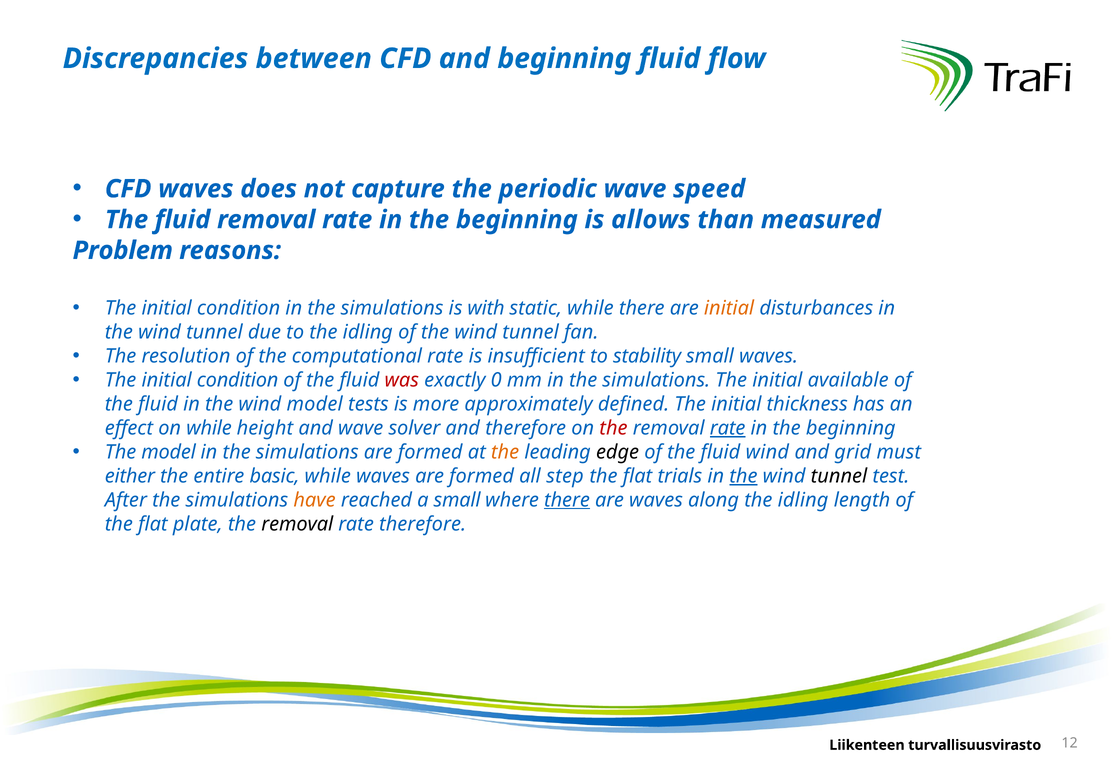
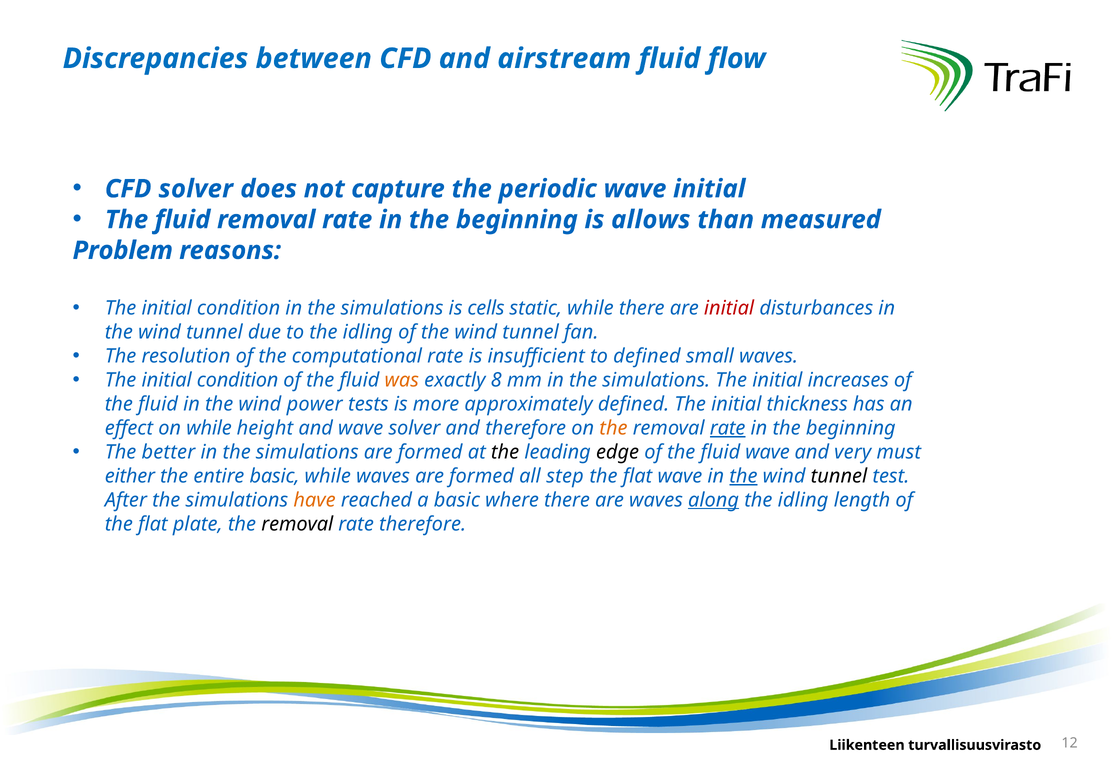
and beginning: beginning -> airstream (564, 59)
CFD waves: waves -> solver (196, 189)
wave speed: speed -> initial (709, 189)
with: with -> cells (486, 308)
initial colour: orange -> red (729, 308)
to stability: stability -> defined (647, 356)
was colour: red -> orange (402, 380)
0: 0 -> 8 (496, 380)
available: available -> increases (848, 380)
wind model: model -> power (315, 404)
the colour: red -> orange (613, 428)
The model: model -> better (168, 452)
the colour: orange -> black (505, 452)
fluid wind: wind -> wave (768, 452)
grid: grid -> very (853, 452)
flat trials: trials -> wave (680, 476)
a small: small -> basic (457, 500)
there underline: present -> none (567, 500)
along underline: none -> present (714, 500)
